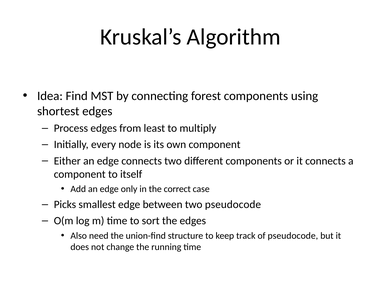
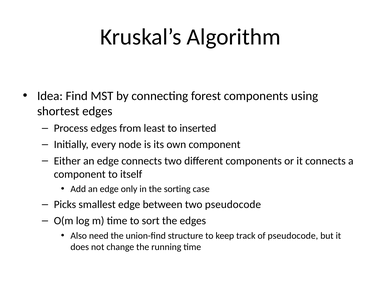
multiply: multiply -> inserted (198, 128)
correct: correct -> sorting (177, 189)
